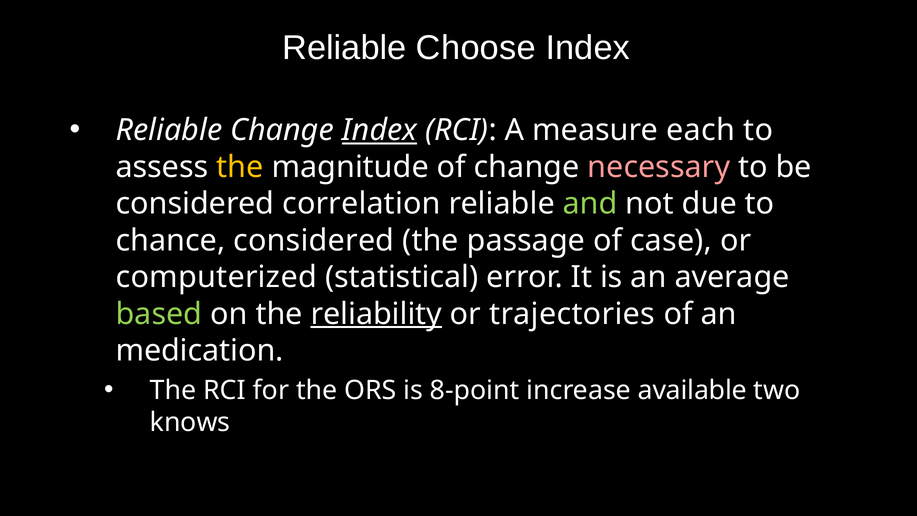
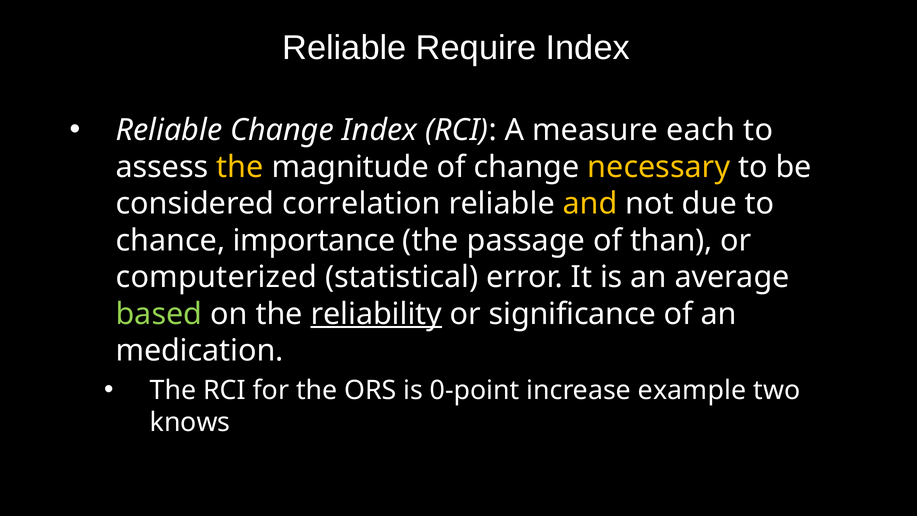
Choose: Choose -> Require (476, 48)
Index underline: present -> none (380, 130)
necessary colour: pink -> yellow (659, 167)
and colour: light green -> yellow (590, 204)
chance considered: considered -> importance (314, 240)
case: case -> than (671, 240)
trajectories: trajectories -> significance (572, 314)
8-point: 8-point -> 0-point (475, 390)
available: available -> example (692, 390)
